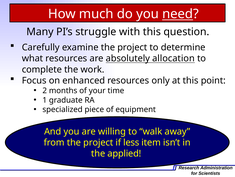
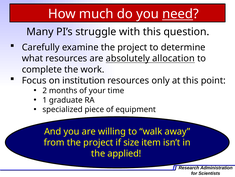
enhanced: enhanced -> institution (84, 80)
less: less -> size (131, 142)
